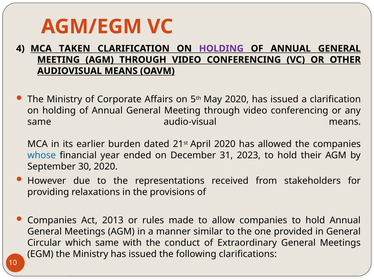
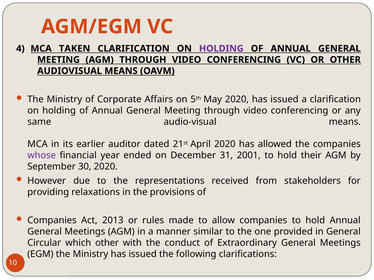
burden: burden -> auditor (124, 144)
whose colour: blue -> purple (42, 156)
2023: 2023 -> 2001 (249, 156)
which same: same -> other (107, 243)
